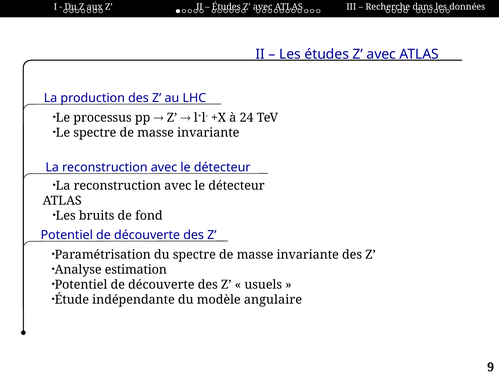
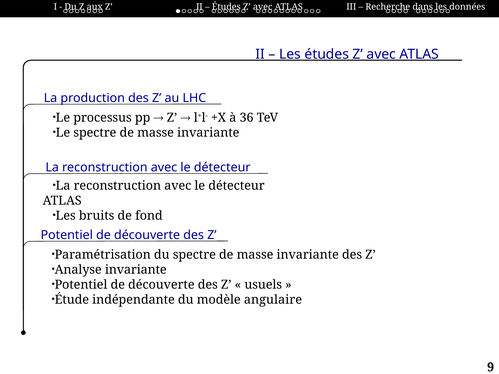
24: 24 -> 36 (247, 118)
Analyse estimation: estimation -> invariante (136, 270)
